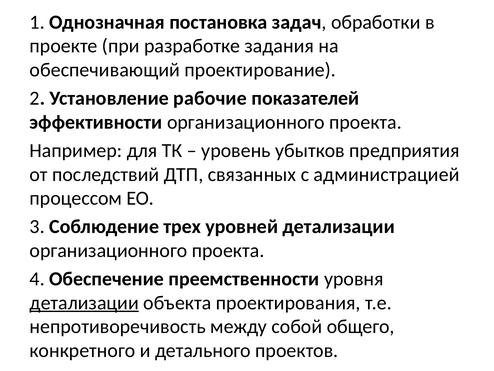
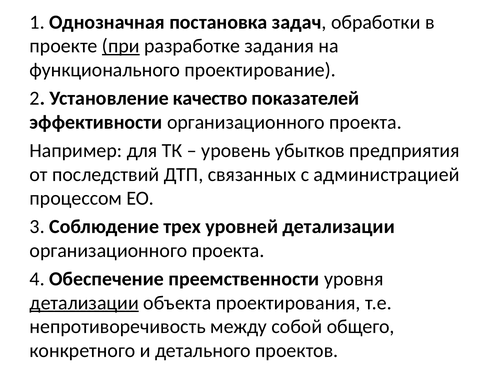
при underline: none -> present (121, 46)
обеспечивающий: обеспечивающий -> функционального (105, 70)
рабочие: рабочие -> качество (210, 98)
